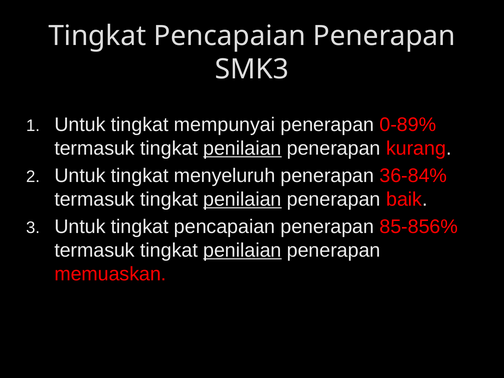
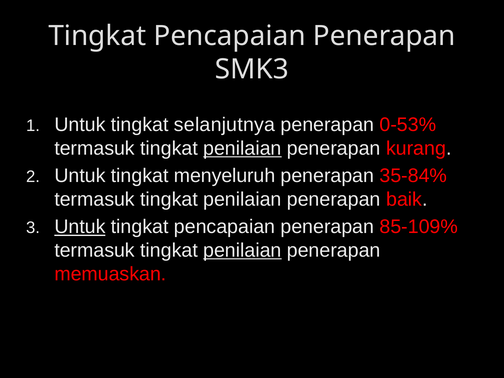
mempunyai: mempunyai -> selanjutnya (224, 125)
0-89%: 0-89% -> 0-53% (408, 125)
36-84%: 36-84% -> 35-84% (413, 176)
penilaian underline: present -> none (242, 199)
Untuk underline: none -> present (80, 227)
85-856%: 85-856% -> 85-109% (419, 227)
